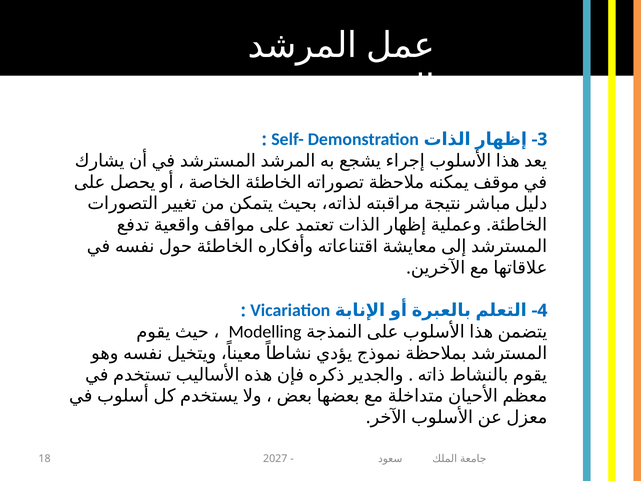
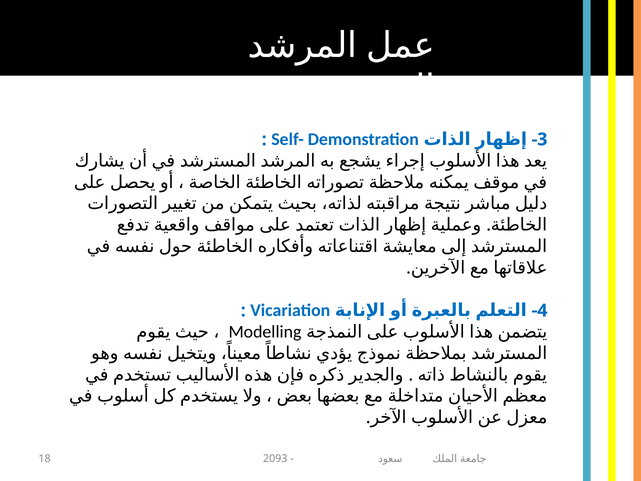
2027: 2027 -> 2093 (275, 458)
